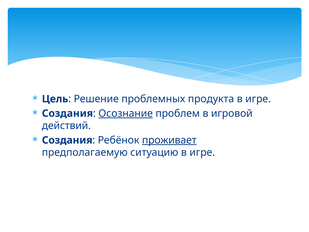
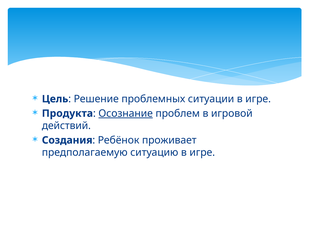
продукта: продукта -> ситуации (211, 99)
Создания: Создания -> Продукта (67, 113)
проживает underline: present -> none (169, 140)
